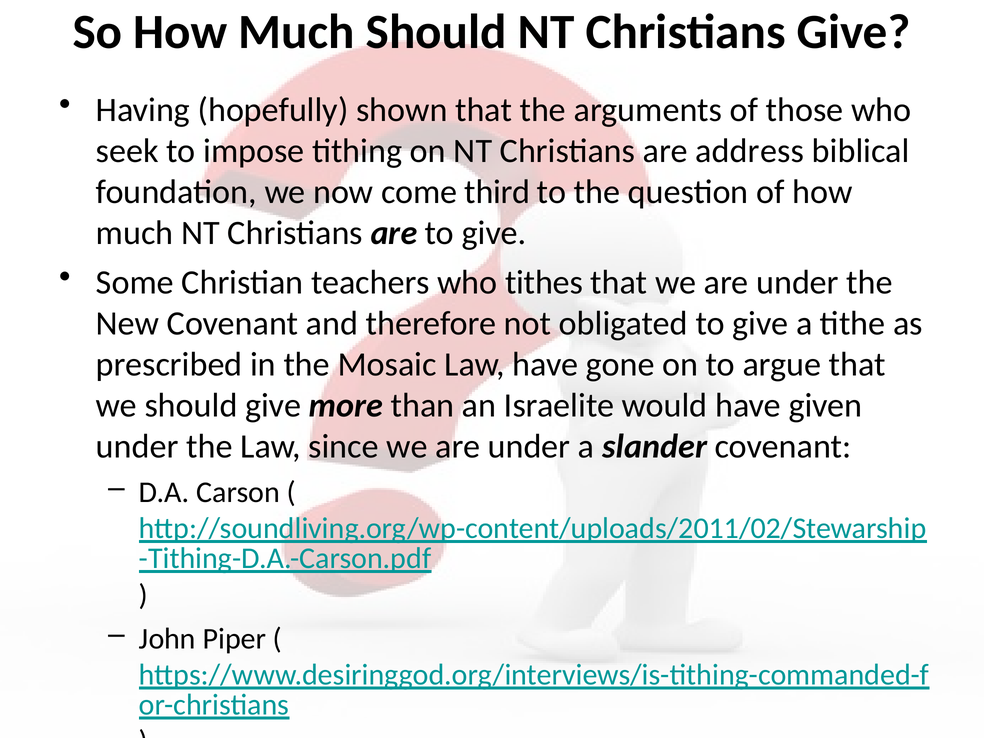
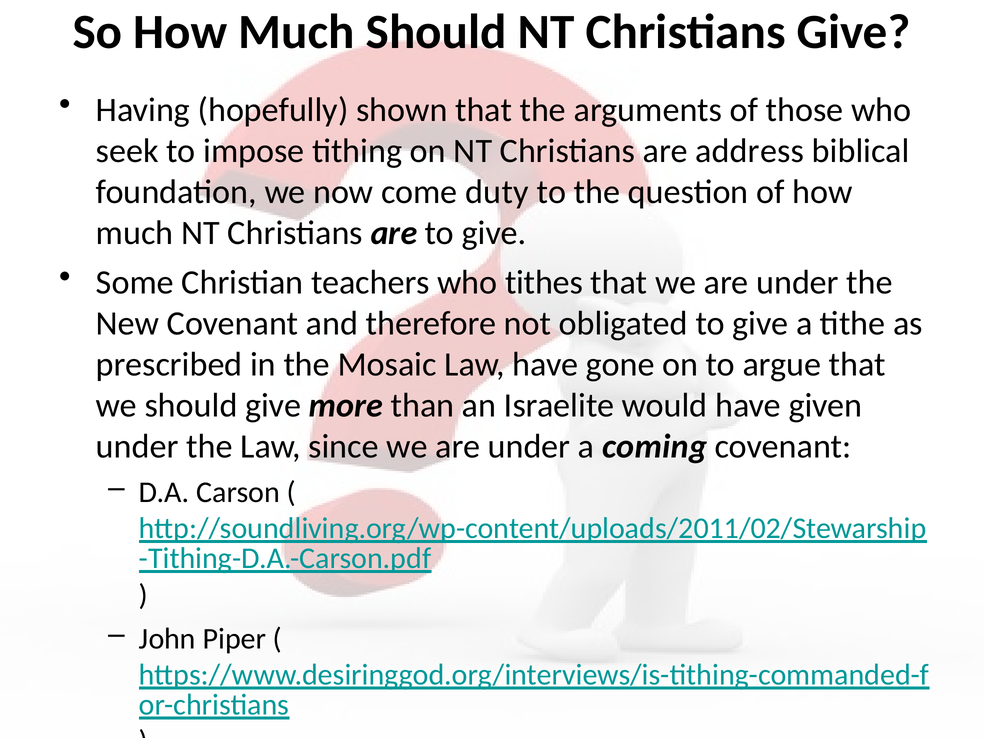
third: third -> duty (497, 192)
slander: slander -> coming (655, 446)
